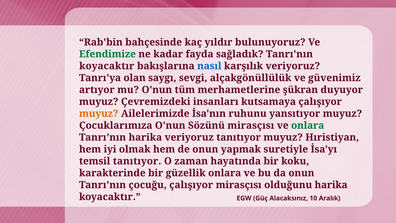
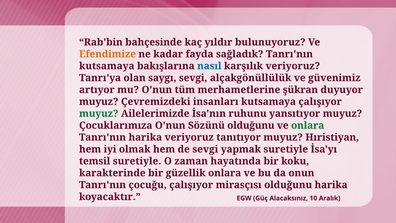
Efendimize colour: green -> orange (107, 54)
koyacaktır: koyacaktır -> kutsamaya (107, 66)
muyuz colour: orange -> green (99, 113)
Sözünü mirasçısı: mirasçısı -> olduğunu (251, 125)
de onun: onun -> sevgi (205, 149)
temsil tanıtıyor: tanıtıyor -> suretiyle (137, 161)
